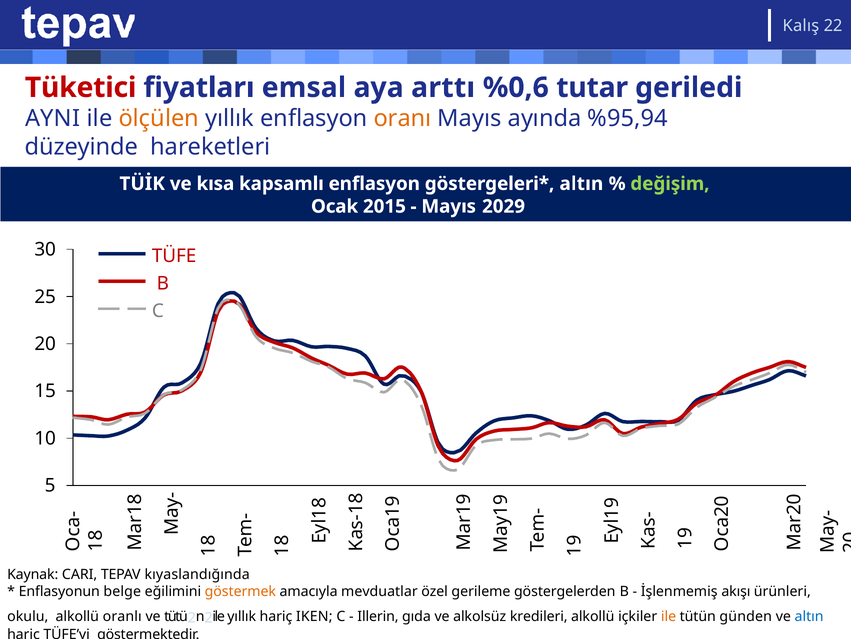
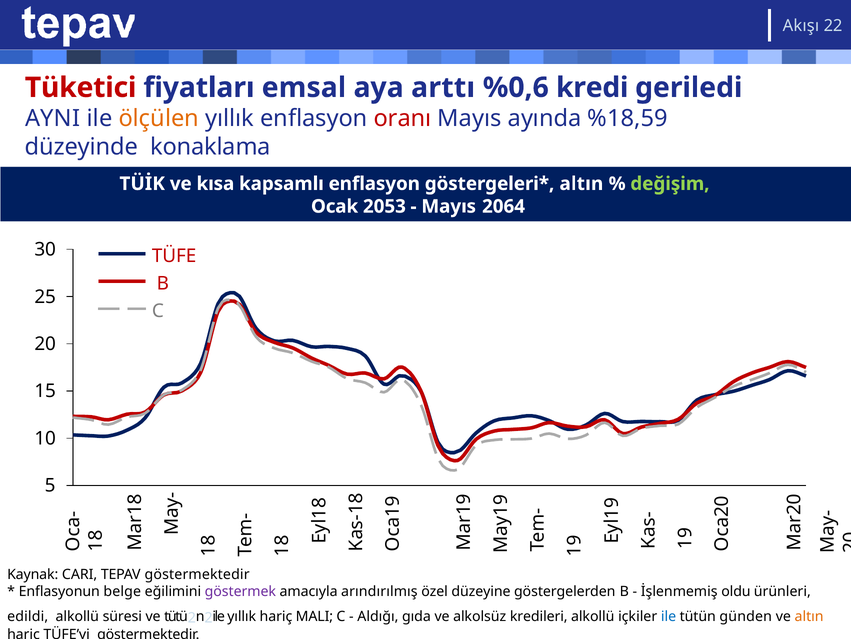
Kalış: Kalış -> Akışı (801, 26)
tutar: tutar -> kredi (592, 87)
oranı colour: orange -> red (403, 118)
%95,94: %95,94 -> %18,59 (628, 118)
hareketleri: hareketleri -> konaklama (211, 147)
2015: 2015 -> 2053 (384, 206)
2029: 2029 -> 2064 (504, 206)
TEPAV kıyaslandığında: kıyaslandığında -> göstermektedir (197, 574)
göstermek colour: orange -> purple (240, 591)
mevduatlar: mevduatlar -> arındırılmış (379, 591)
gerileme: gerileme -> düzeyine (481, 591)
akışı: akışı -> oldu (736, 591)
okulu: okulu -> edildi (28, 616)
oranlı: oranlı -> süresi (122, 616)
IKEN: IKEN -> MALI (314, 616)
Illerin: Illerin -> Aldığı (378, 616)
ile colour: orange -> blue (669, 616)
altın colour: blue -> orange (809, 616)
